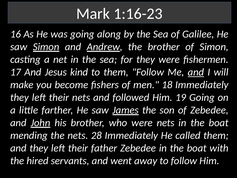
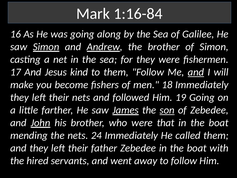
1:16-23: 1:16-23 -> 1:16-84 (138, 14)
son underline: none -> present (167, 110)
were nets: nets -> that (166, 123)
28: 28 -> 24 (96, 135)
